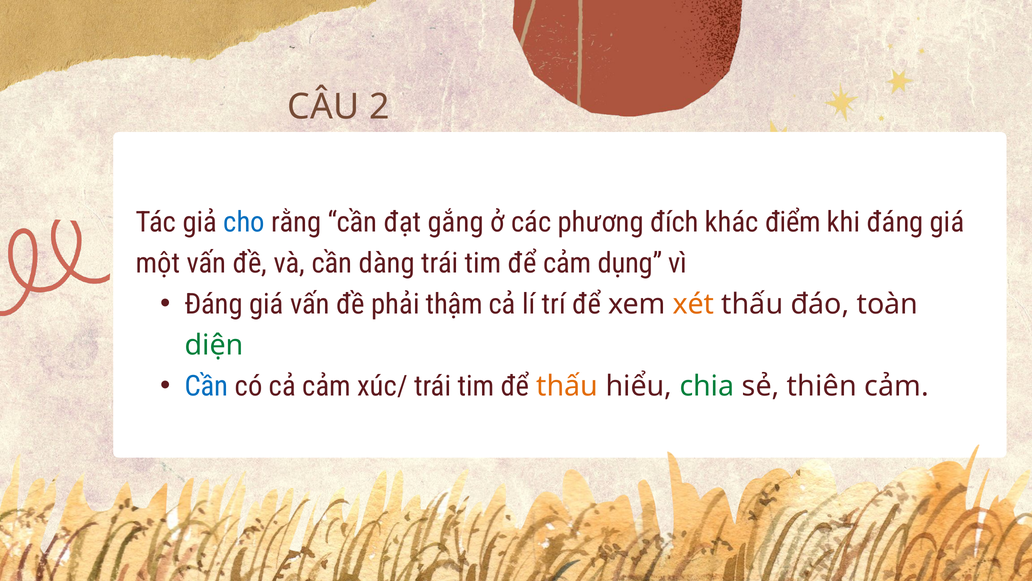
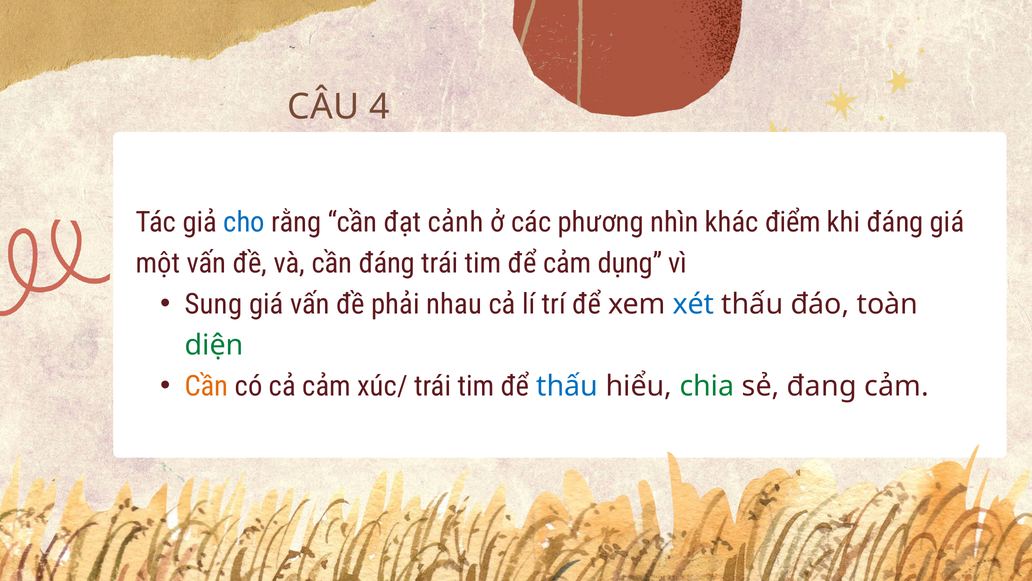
2: 2 -> 4 (380, 107)
gắng: gắng -> cảnh (456, 222)
đích: đích -> nhìn (675, 222)
cần dàng: dàng -> đáng (387, 263)
Đáng: Đáng -> Sung (213, 304)
thậm: thậm -> nhau (454, 304)
xét colour: orange -> blue (694, 304)
Cần colour: blue -> orange (206, 386)
thấu colour: orange -> blue (567, 386)
thiên: thiên -> đang (822, 386)
